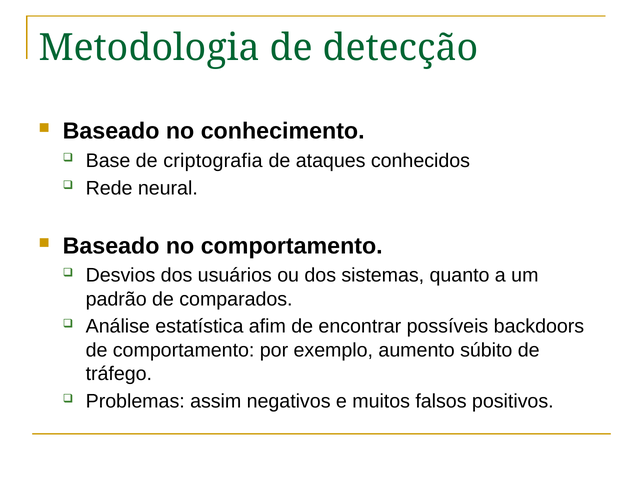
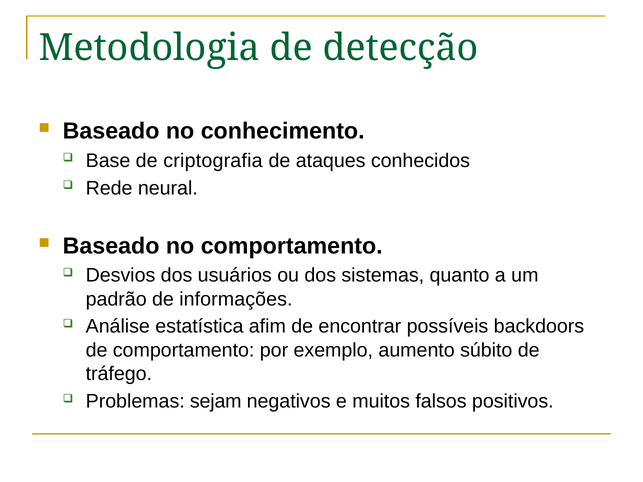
comparados: comparados -> informações (236, 299)
assim: assim -> sejam (216, 401)
